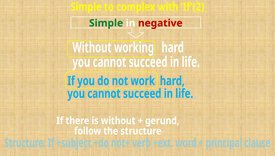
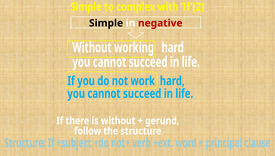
Simple colour: green -> black (106, 23)
